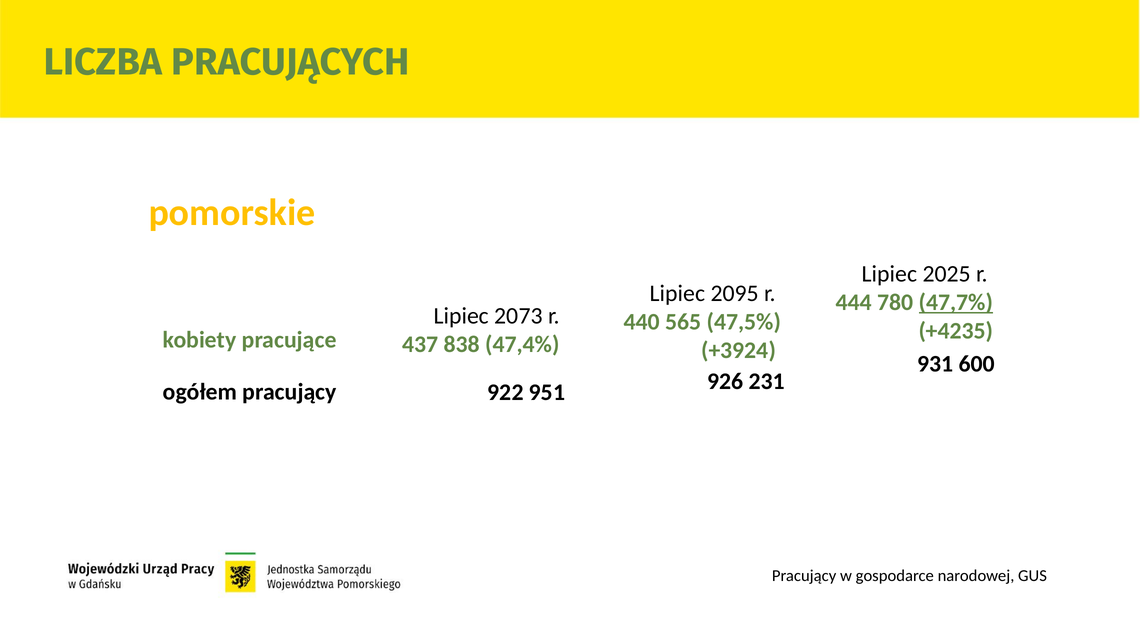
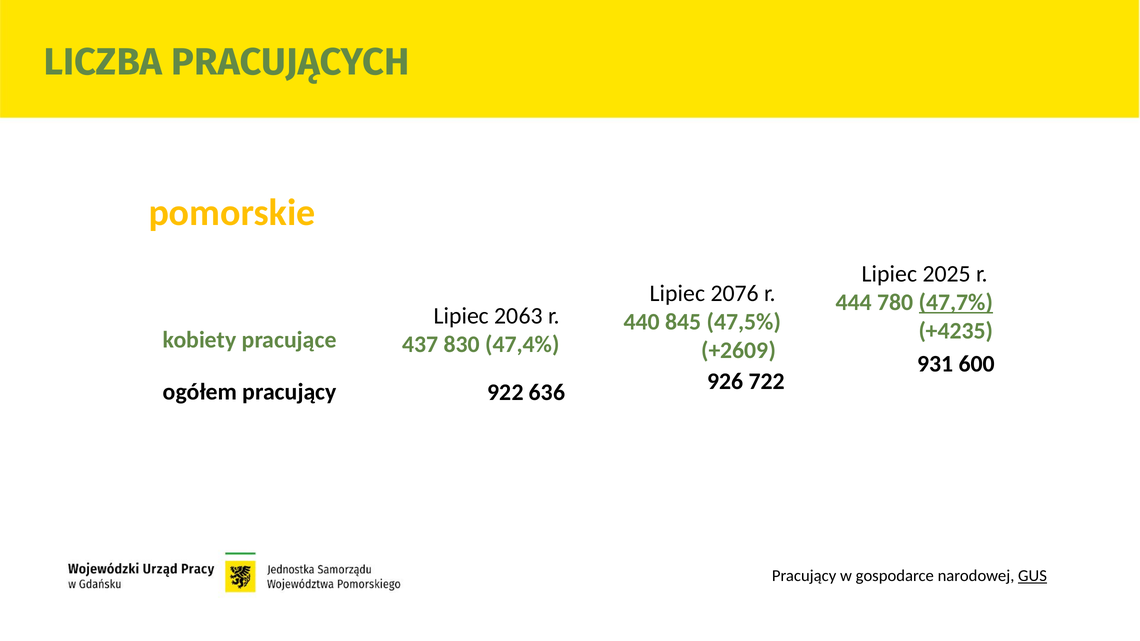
2095: 2095 -> 2076 (735, 293)
2073: 2073 -> 2063 (519, 316)
565: 565 -> 845 (683, 322)
838: 838 -> 830 (462, 345)
+3924: +3924 -> +2609 (739, 350)
231: 231 -> 722 (767, 382)
951: 951 -> 636 (547, 393)
GUS underline: none -> present (1033, 576)
